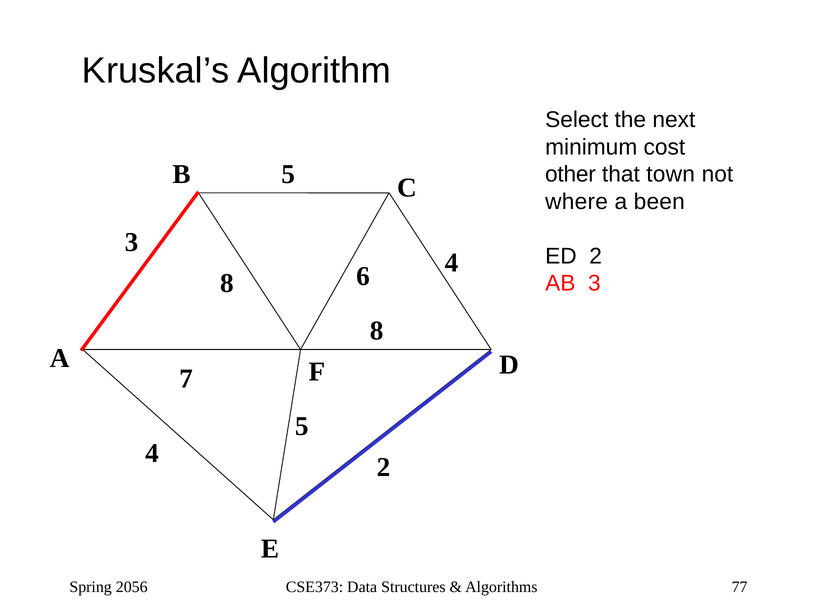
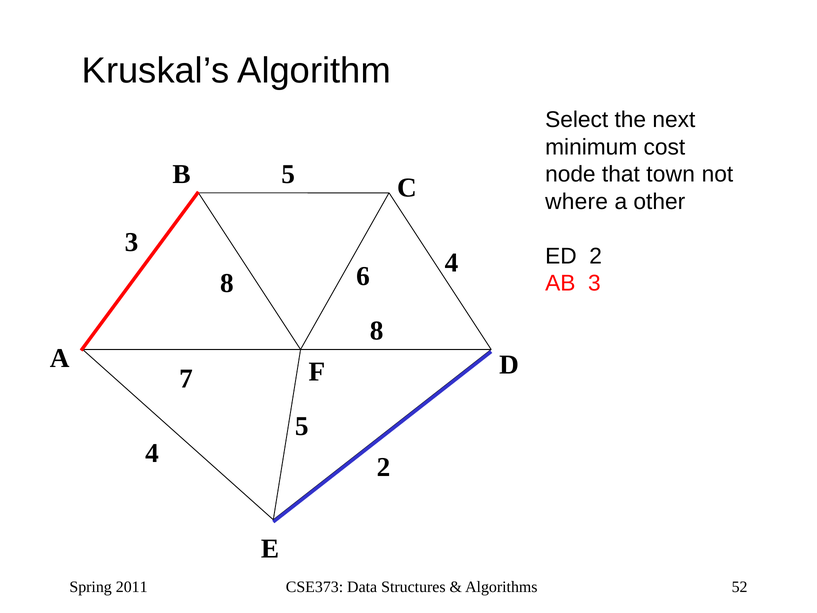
other: other -> node (570, 174)
been: been -> other (659, 201)
2056: 2056 -> 2011 (132, 587)
77: 77 -> 52 (740, 587)
